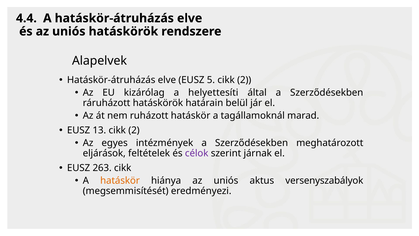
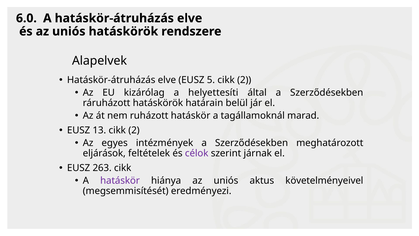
4.4: 4.4 -> 6.0 (26, 18)
hatáskör colour: orange -> purple (120, 180)
versenyszabályok: versenyszabályok -> követelményeivel (324, 180)
